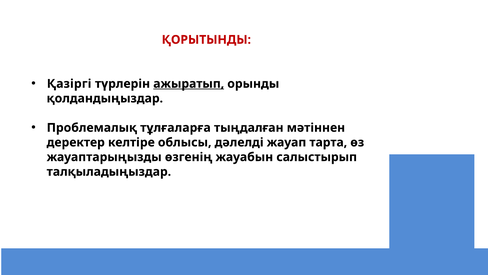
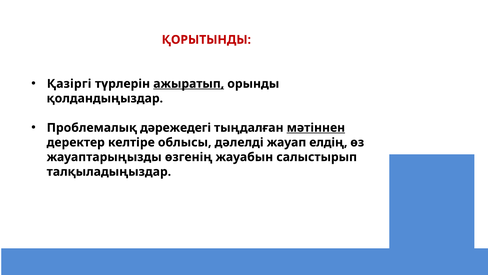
тұлғаларға: тұлғаларға -> дәрежедегі (176, 128)
мәтіннен underline: none -> present (316, 128)
тарта: тарта -> елдің (328, 142)
